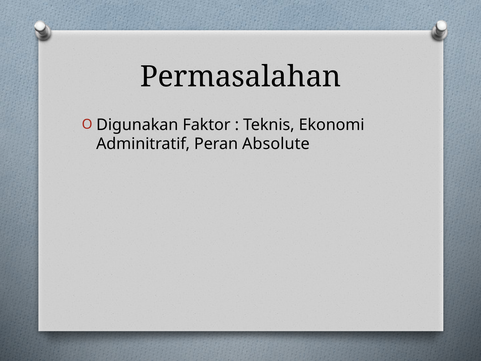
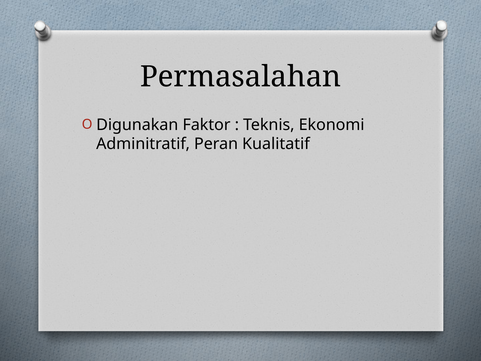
Absolute: Absolute -> Kualitatif (276, 144)
